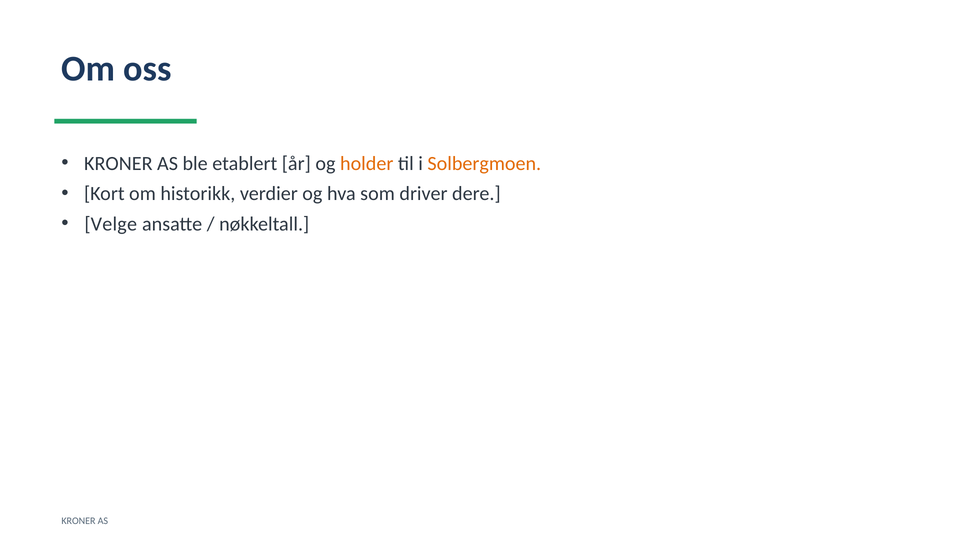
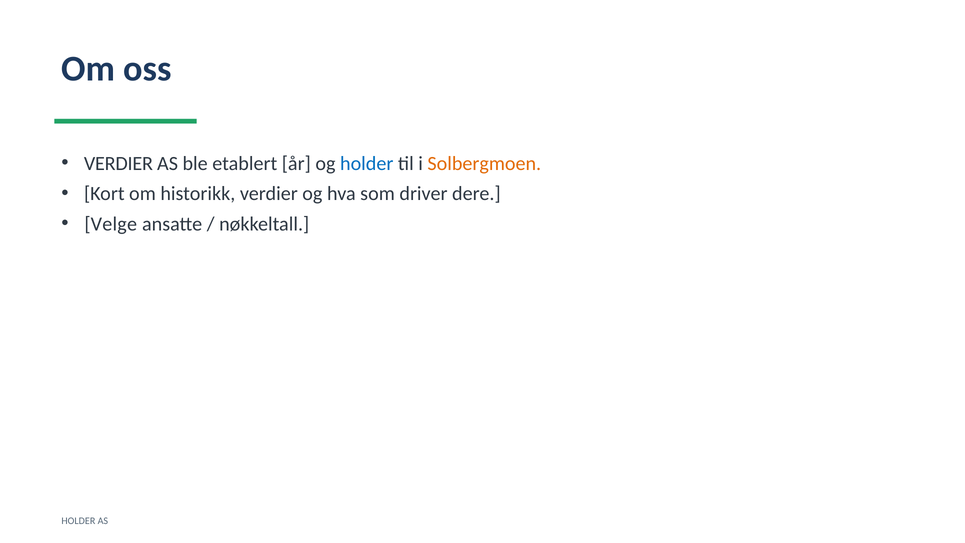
KRONER: KRONER -> VERDIER (118, 163)
holder colour: orange -> blue (367, 163)
KRONER: KRONER -> HOLDER (78, 521)
